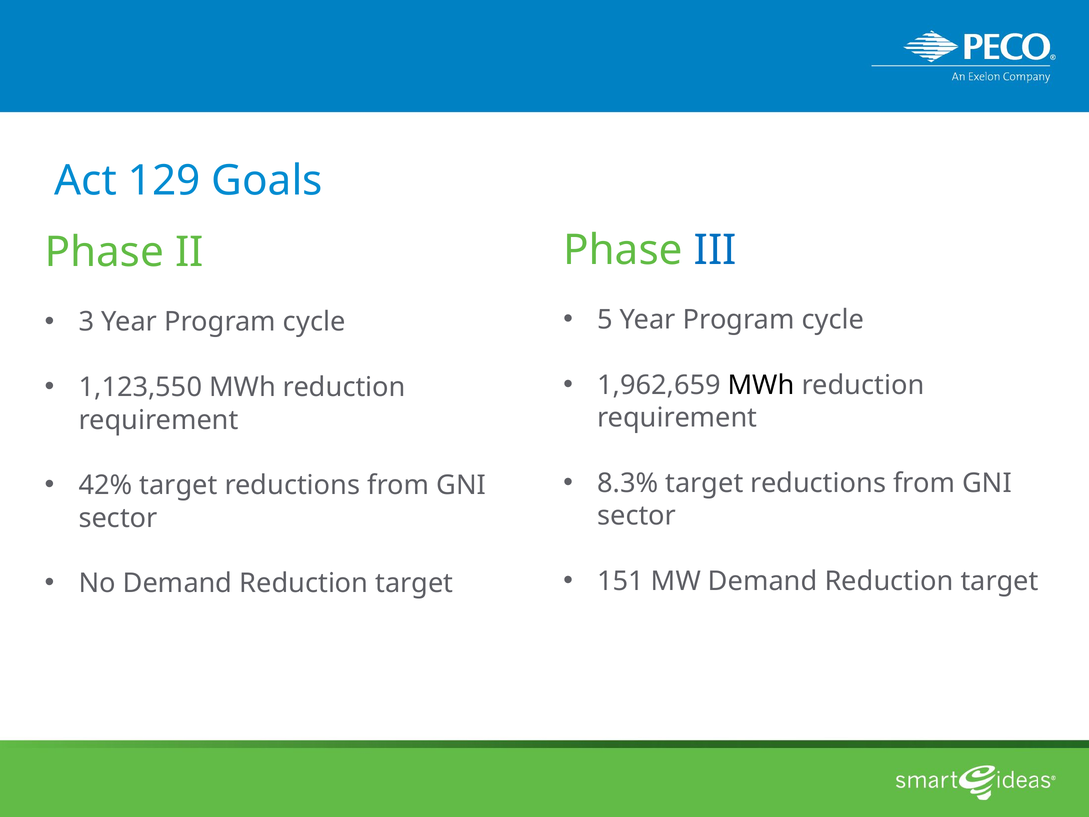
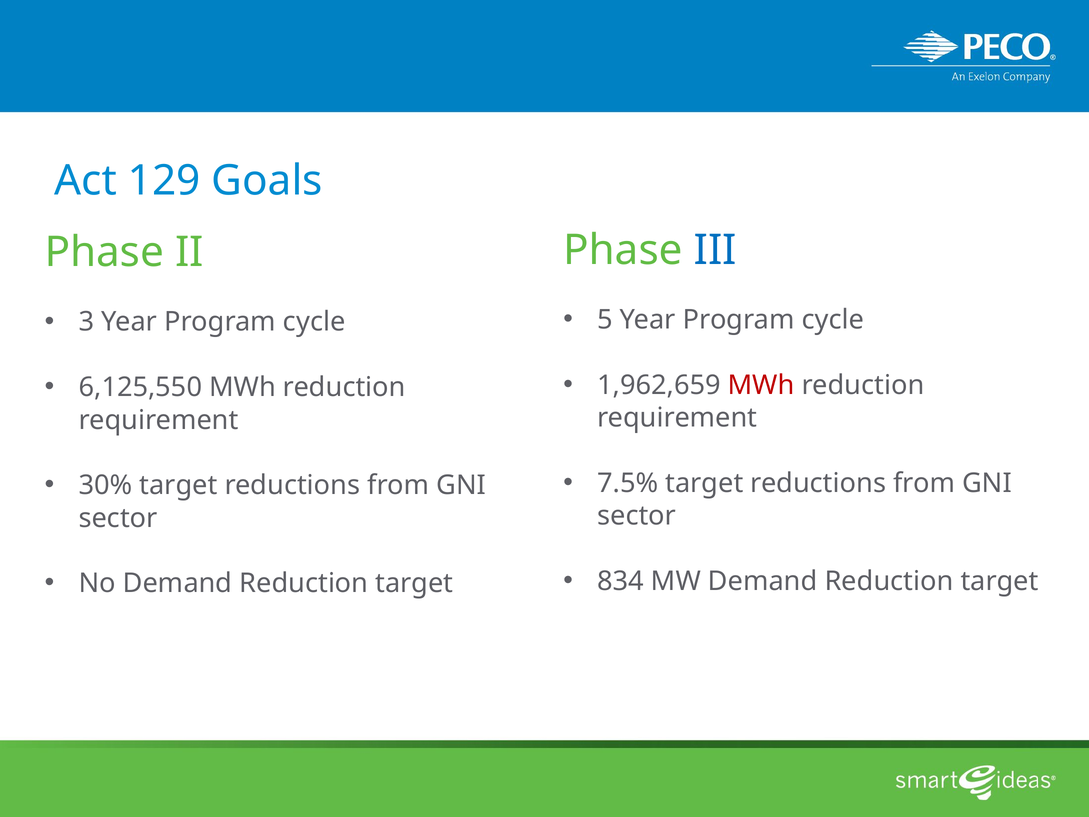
MWh colour: black -> red (761, 385)
1,123,550: 1,123,550 -> 6,125,550 (140, 387)
8.3%: 8.3% -> 7.5% (628, 483)
42%: 42% -> 30% (106, 485)
151: 151 -> 834 (621, 581)
